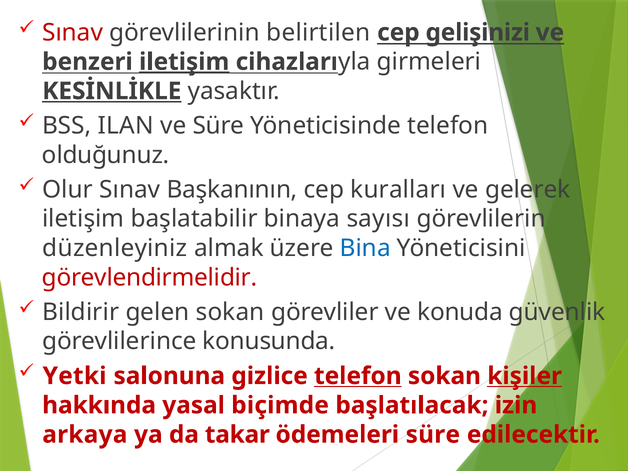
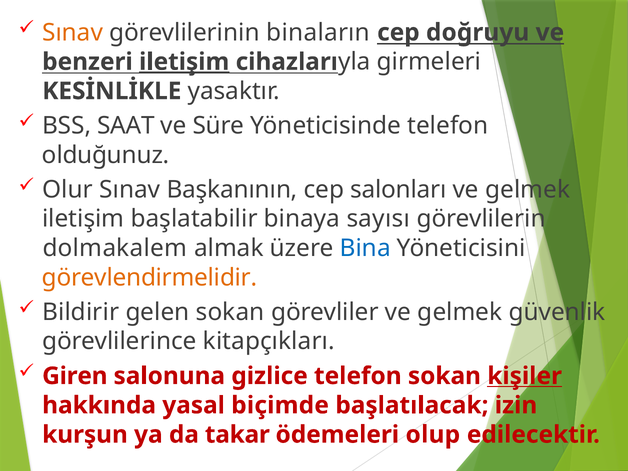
Sınav colour: red -> orange (73, 32)
belirtilen: belirtilen -> binaların (318, 32)
gelişinizi: gelişinizi -> doğruyu (478, 32)
KESİNLİKLE underline: present -> none (112, 91)
ILAN: ILAN -> SAAT (126, 126)
kuralları: kuralları -> salonları (398, 190)
gelerek: gelerek -> gelmek (528, 190)
düzenleyiniz: düzenleyiniz -> dolmakalem (115, 248)
görevlendirmelidir colour: red -> orange (150, 278)
görevliler ve konuda: konuda -> gelmek (460, 312)
konusunda: konusunda -> kitapçıkları (269, 341)
Yetki: Yetki -> Giren (75, 376)
telefon underline: present -> none (358, 376)
arkaya: arkaya -> kurşun (85, 435)
ödemeleri süre: süre -> olup (433, 435)
